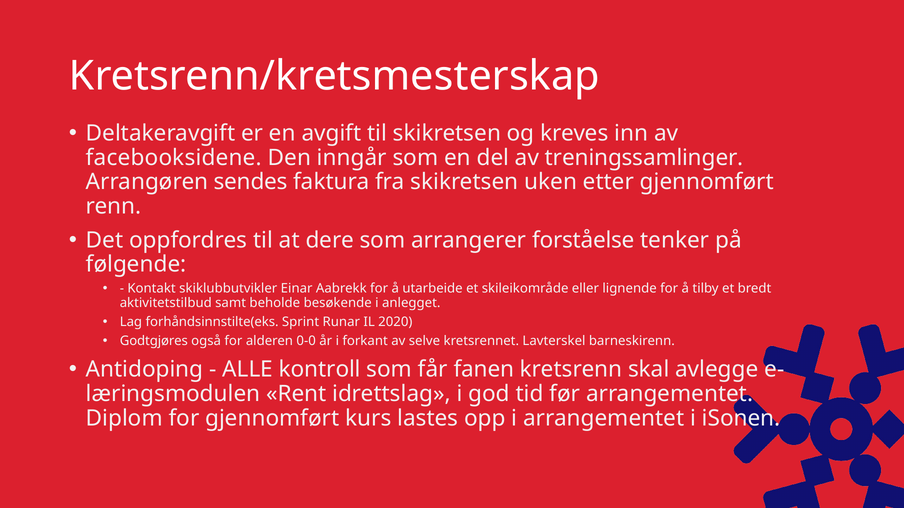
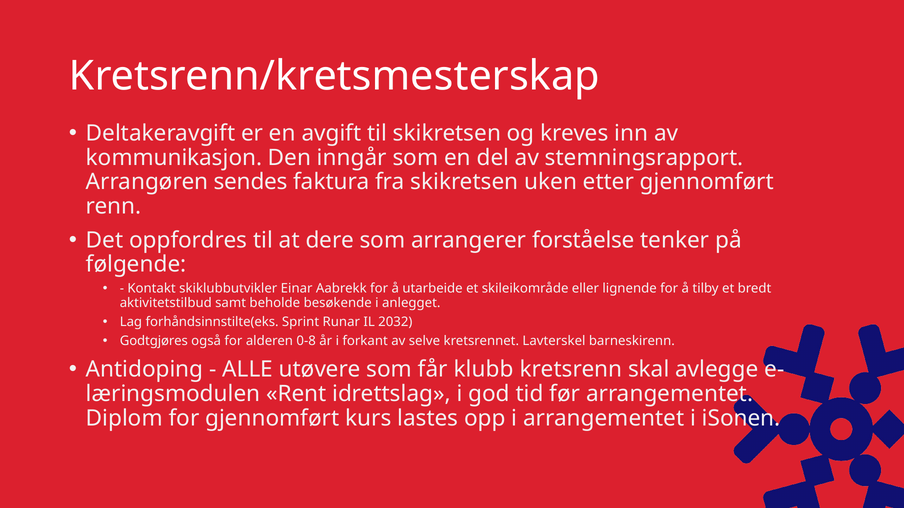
facebooksidene: facebooksidene -> kommunikasjon (174, 158)
treningssamlinger: treningssamlinger -> stemningsrapport (644, 158)
2020: 2020 -> 2032 (395, 322)
0-0: 0-0 -> 0-8 (306, 341)
kontroll: kontroll -> utøvere (320, 370)
fanen: fanen -> klubb (484, 370)
